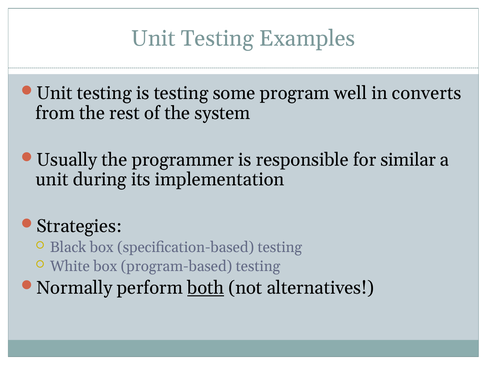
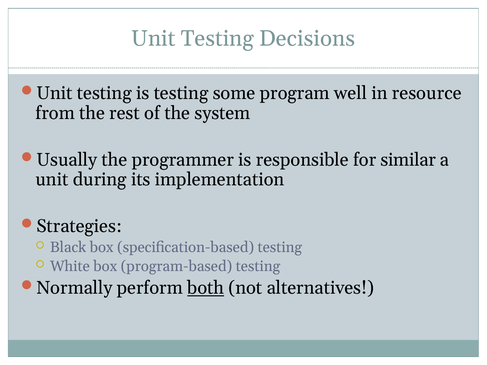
Examples: Examples -> Decisions (307, 38)
converts: converts -> resource (427, 93)
